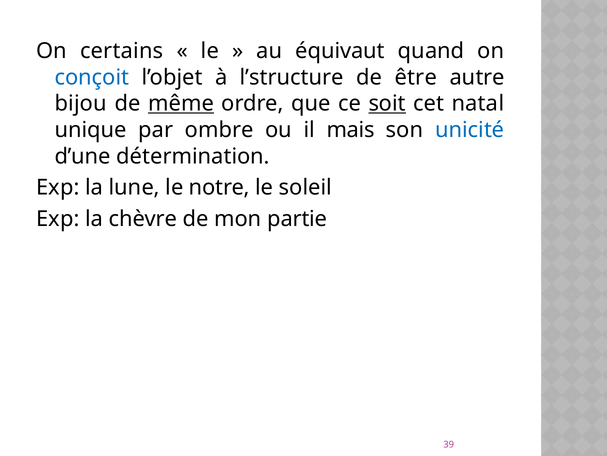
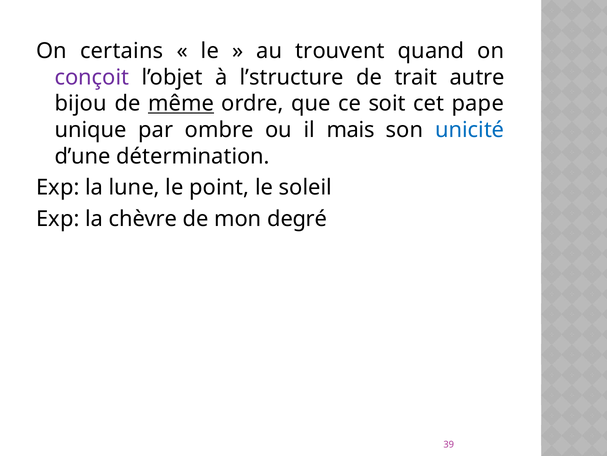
équivaut: équivaut -> trouvent (340, 51)
conçoit colour: blue -> purple (92, 77)
être: être -> trait (416, 77)
soit underline: present -> none (387, 103)
natal: natal -> pape (478, 103)
notre: notre -> point (219, 187)
partie: partie -> degré (297, 219)
